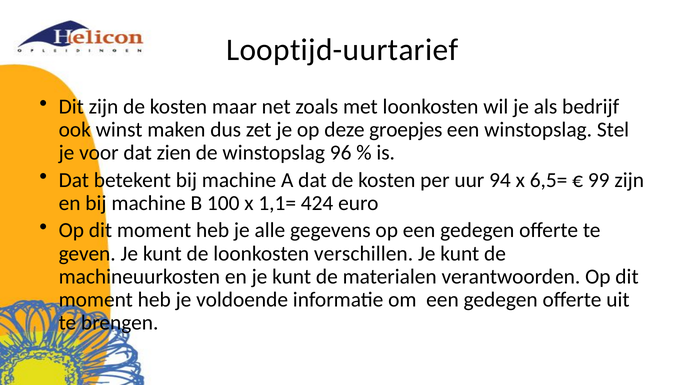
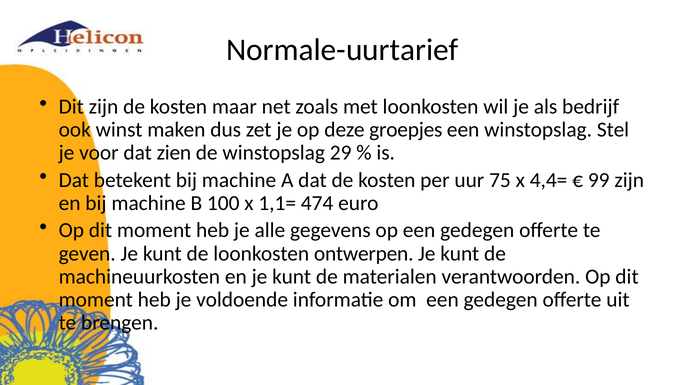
Looptijd-uurtarief: Looptijd-uurtarief -> Normale-uurtarief (342, 50)
96: 96 -> 29 (341, 153)
94: 94 -> 75 (500, 180)
6,5=: 6,5= -> 4,4= (549, 180)
424: 424 -> 474 (317, 203)
verschillen: verschillen -> ontwerpen (364, 254)
